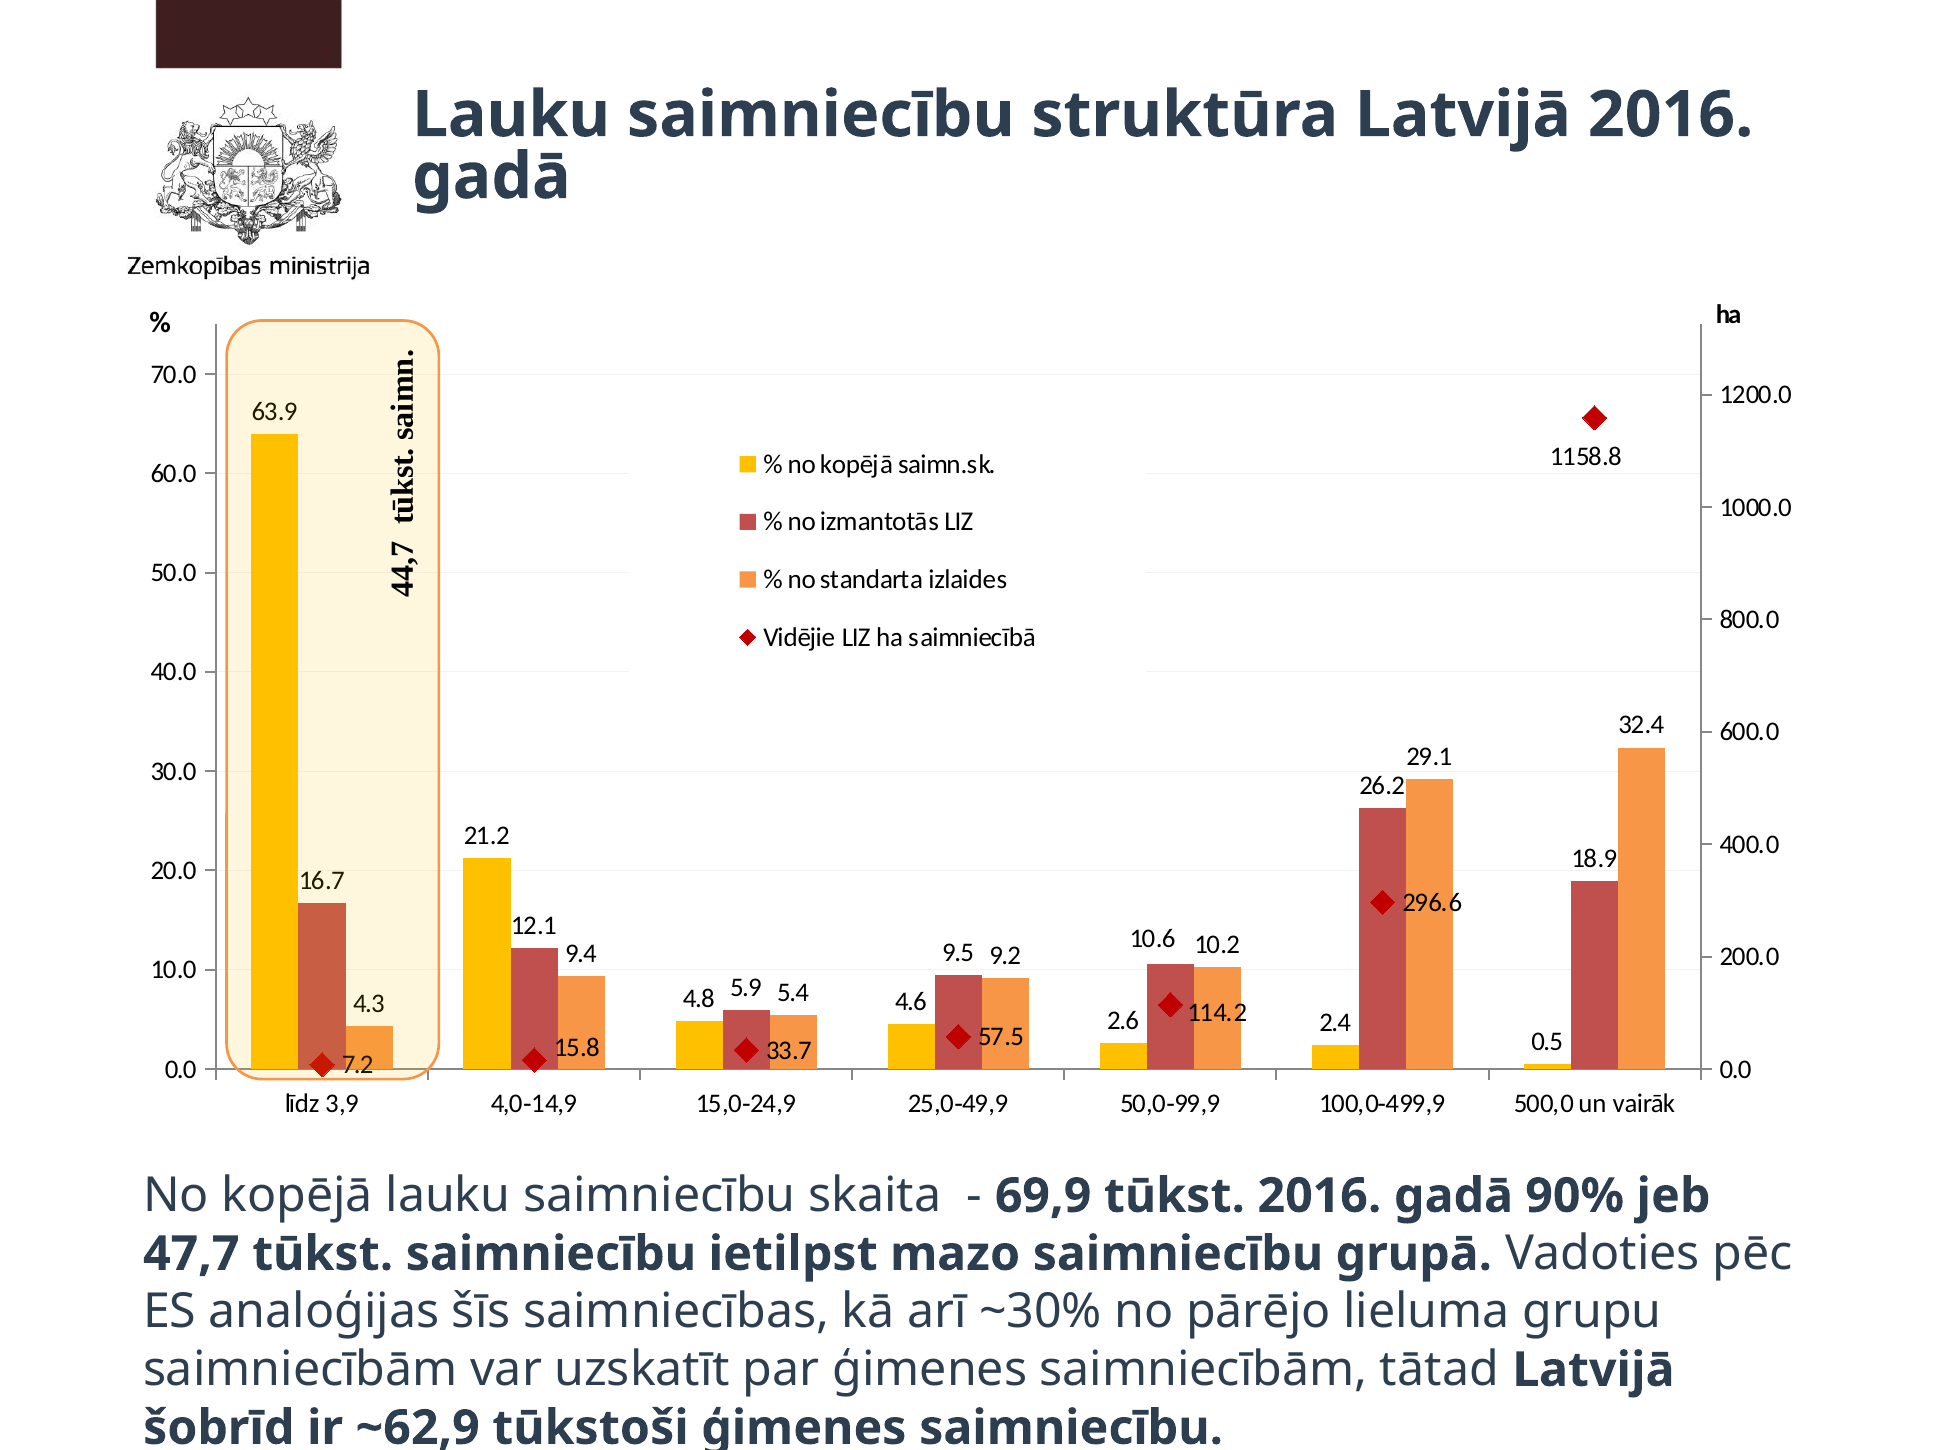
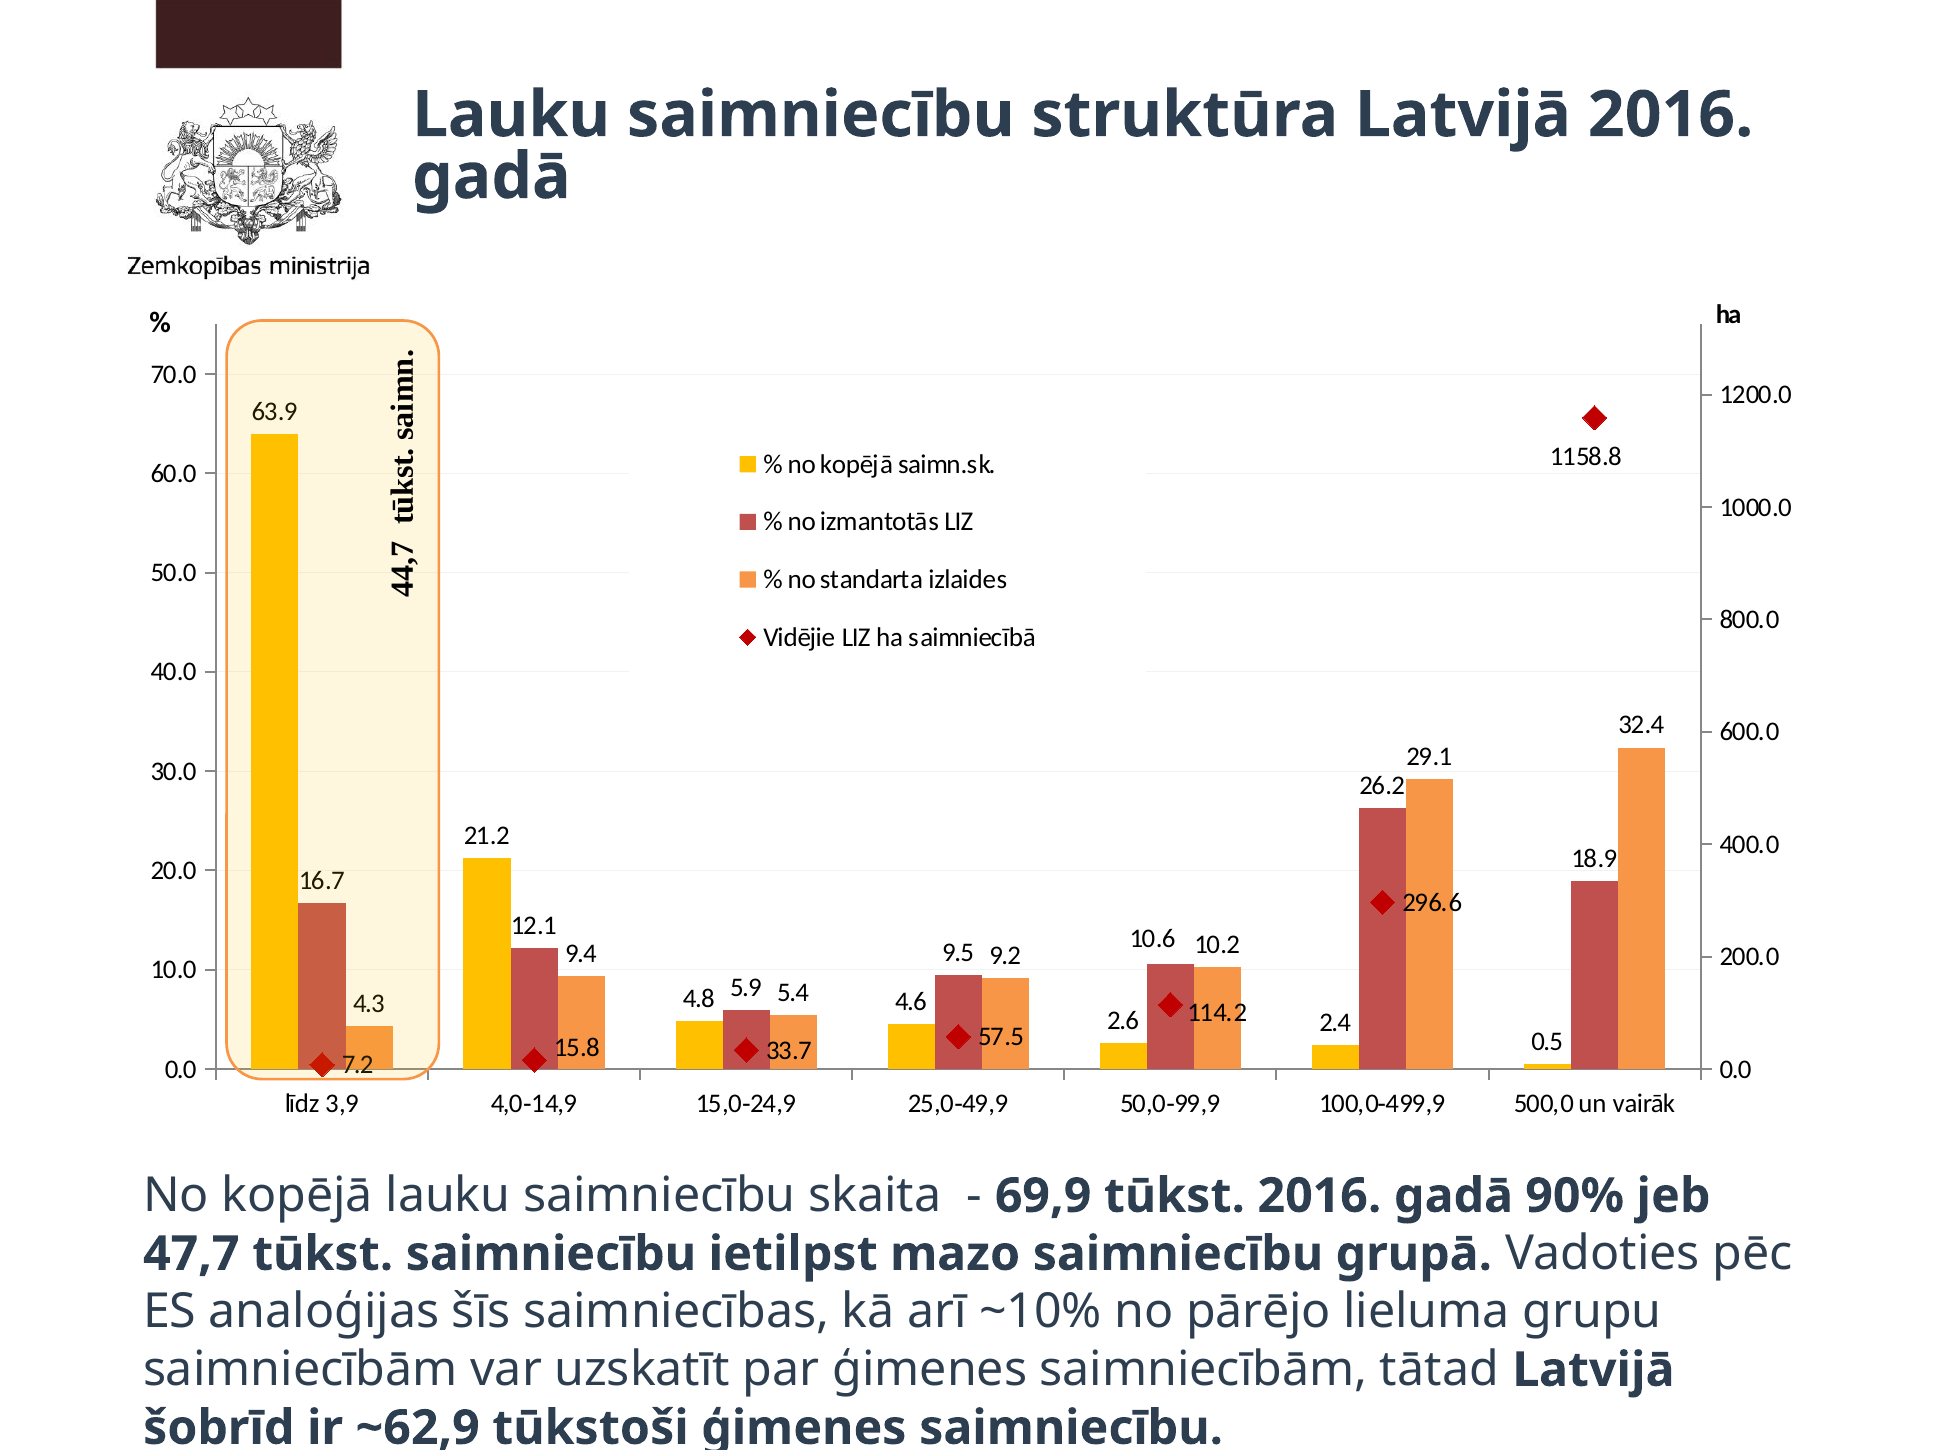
~30%: ~30% -> ~10% (1041, 1312)
